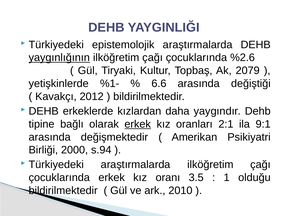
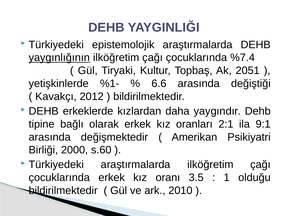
%2.6: %2.6 -> %7.4 (243, 58)
2079: 2079 -> 2051 (248, 71)
erkek underline: present -> none (138, 124)
s.94: s.94 -> s.60 (101, 150)
